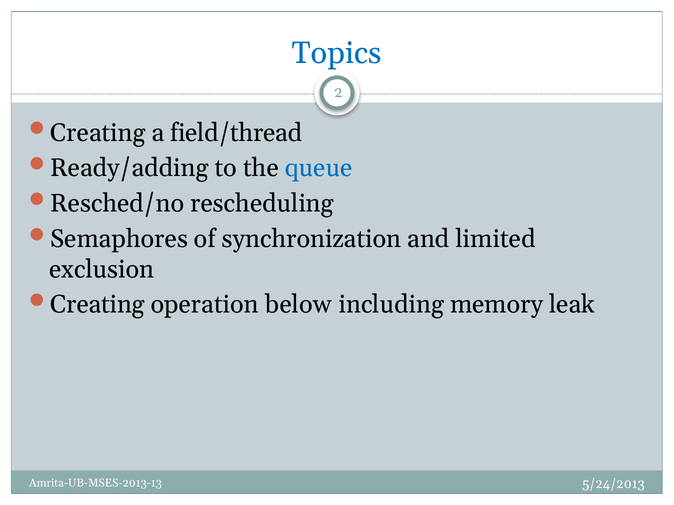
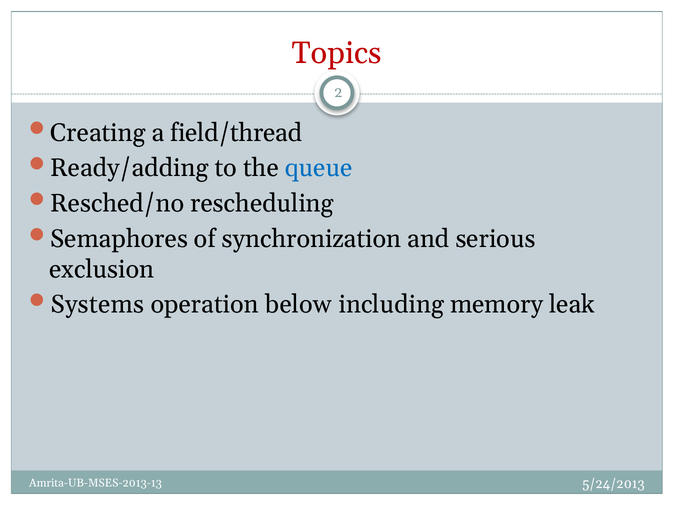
Topics colour: blue -> red (337, 53)
limited: limited -> serious (496, 239)
Creating: Creating -> Systems (97, 305)
